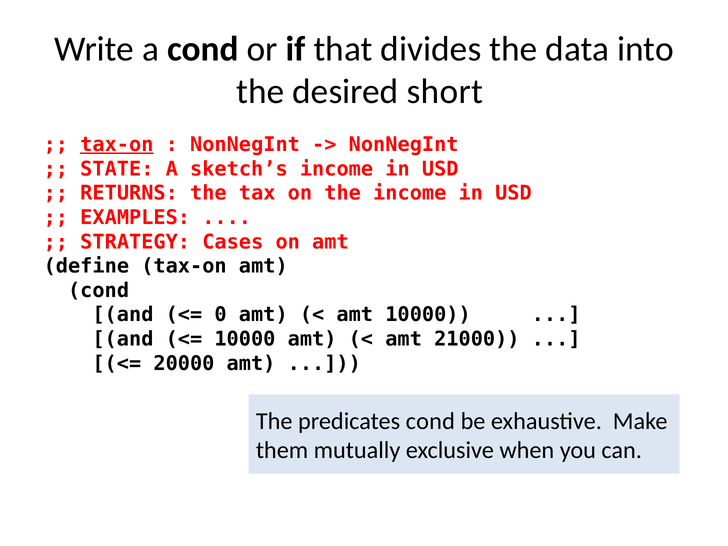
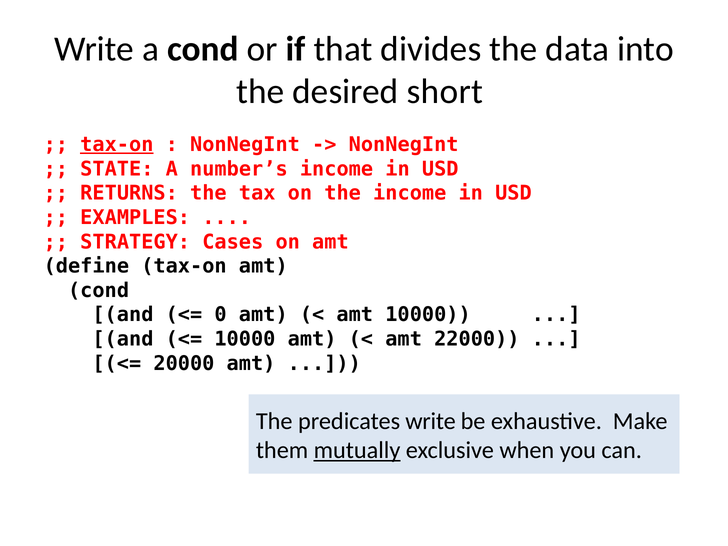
sketch’s: sketch’s -> number’s (239, 169)
21000: 21000 -> 22000 (477, 339)
predicates cond: cond -> write (431, 421)
mutually underline: none -> present (357, 450)
